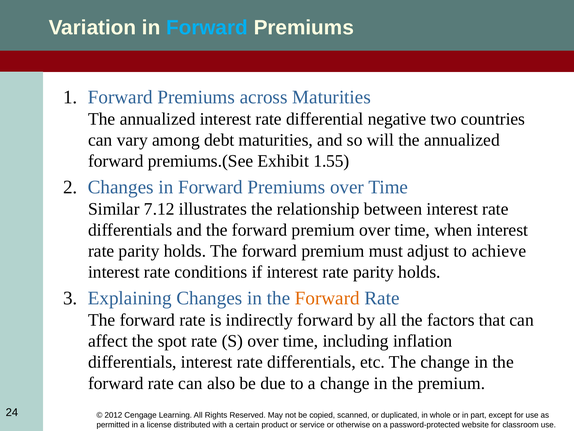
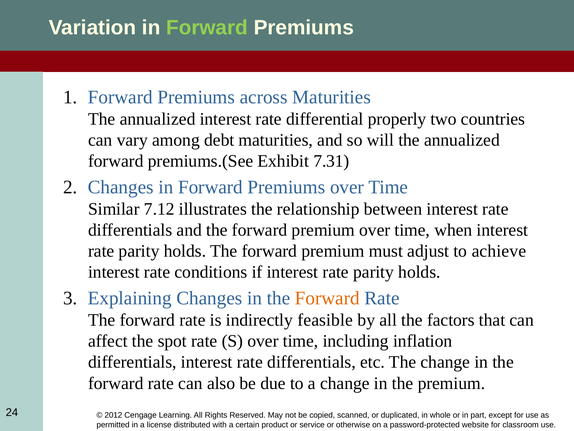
Forward colour: light blue -> light green (207, 28)
negative: negative -> properly (397, 119)
1.55: 1.55 -> 7.31 (331, 161)
indirectly forward: forward -> feasible (325, 320)
